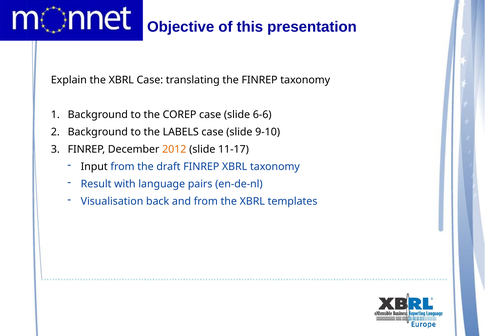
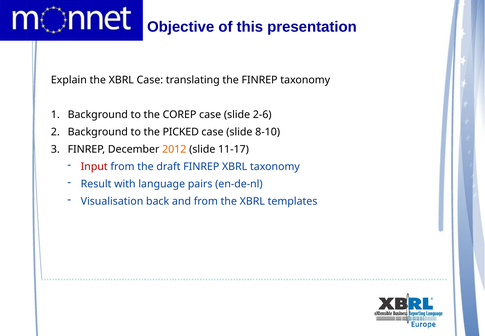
6-6: 6-6 -> 2-6 (262, 114)
LABELS: LABELS -> PICKED (181, 132)
9-10: 9-10 -> 8-10 (268, 132)
Input colour: black -> red (94, 166)
